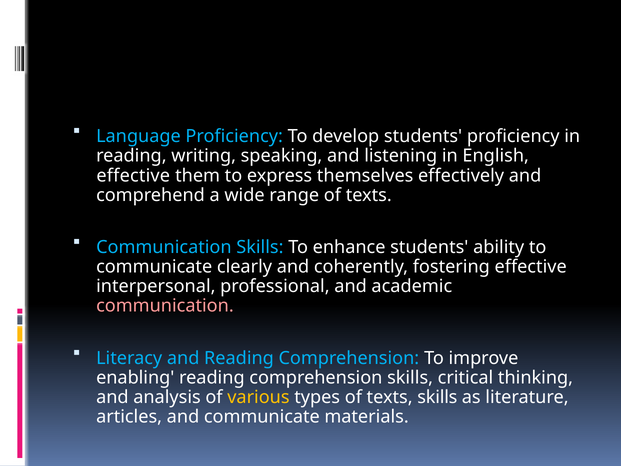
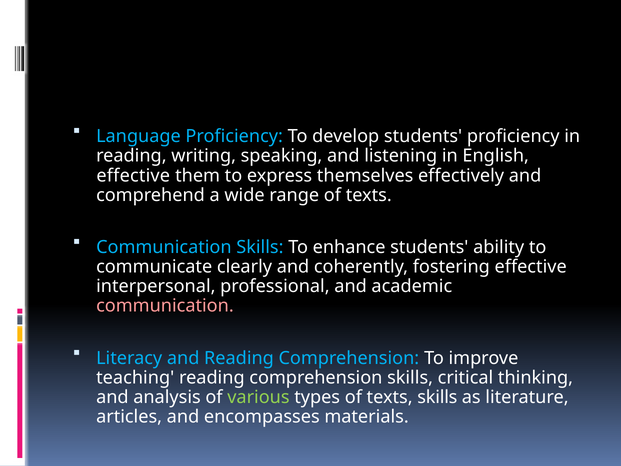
enabling: enabling -> teaching (135, 378)
various colour: yellow -> light green (258, 397)
and communicate: communicate -> encompasses (262, 417)
